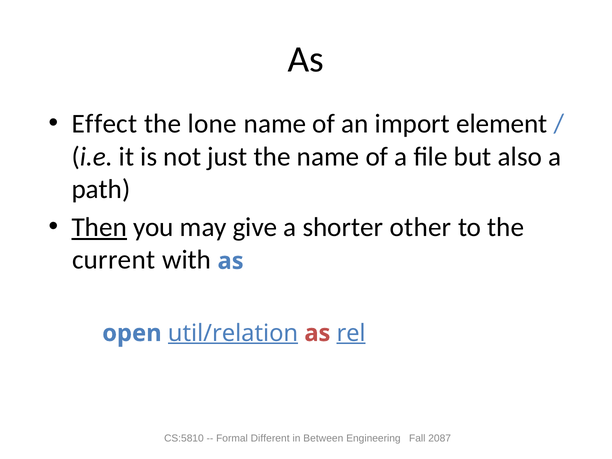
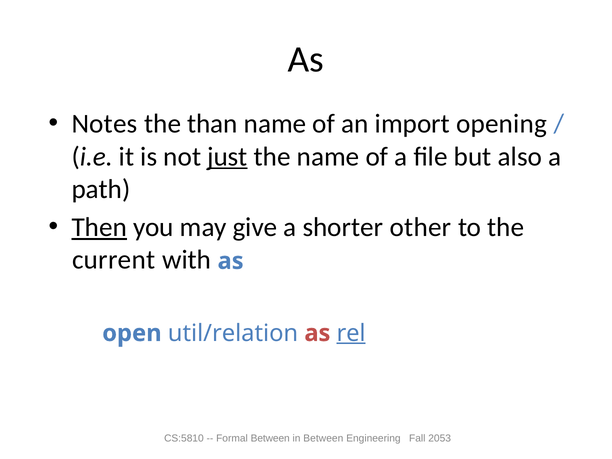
Effect: Effect -> Notes (105, 124)
lone: lone -> than (212, 124)
element: element -> opening (502, 124)
just underline: none -> present (227, 157)
util/relation underline: present -> none (233, 333)
Formal Different: Different -> Between (270, 438)
2087: 2087 -> 2053 (440, 438)
